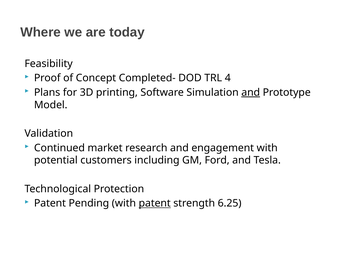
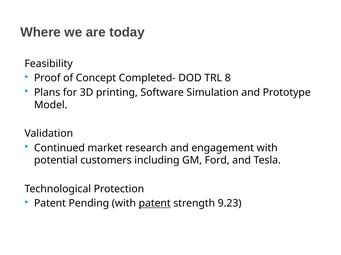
4: 4 -> 8 (228, 78)
and underline: present -> none (251, 93)
6.25: 6.25 -> 9.23 (230, 204)
